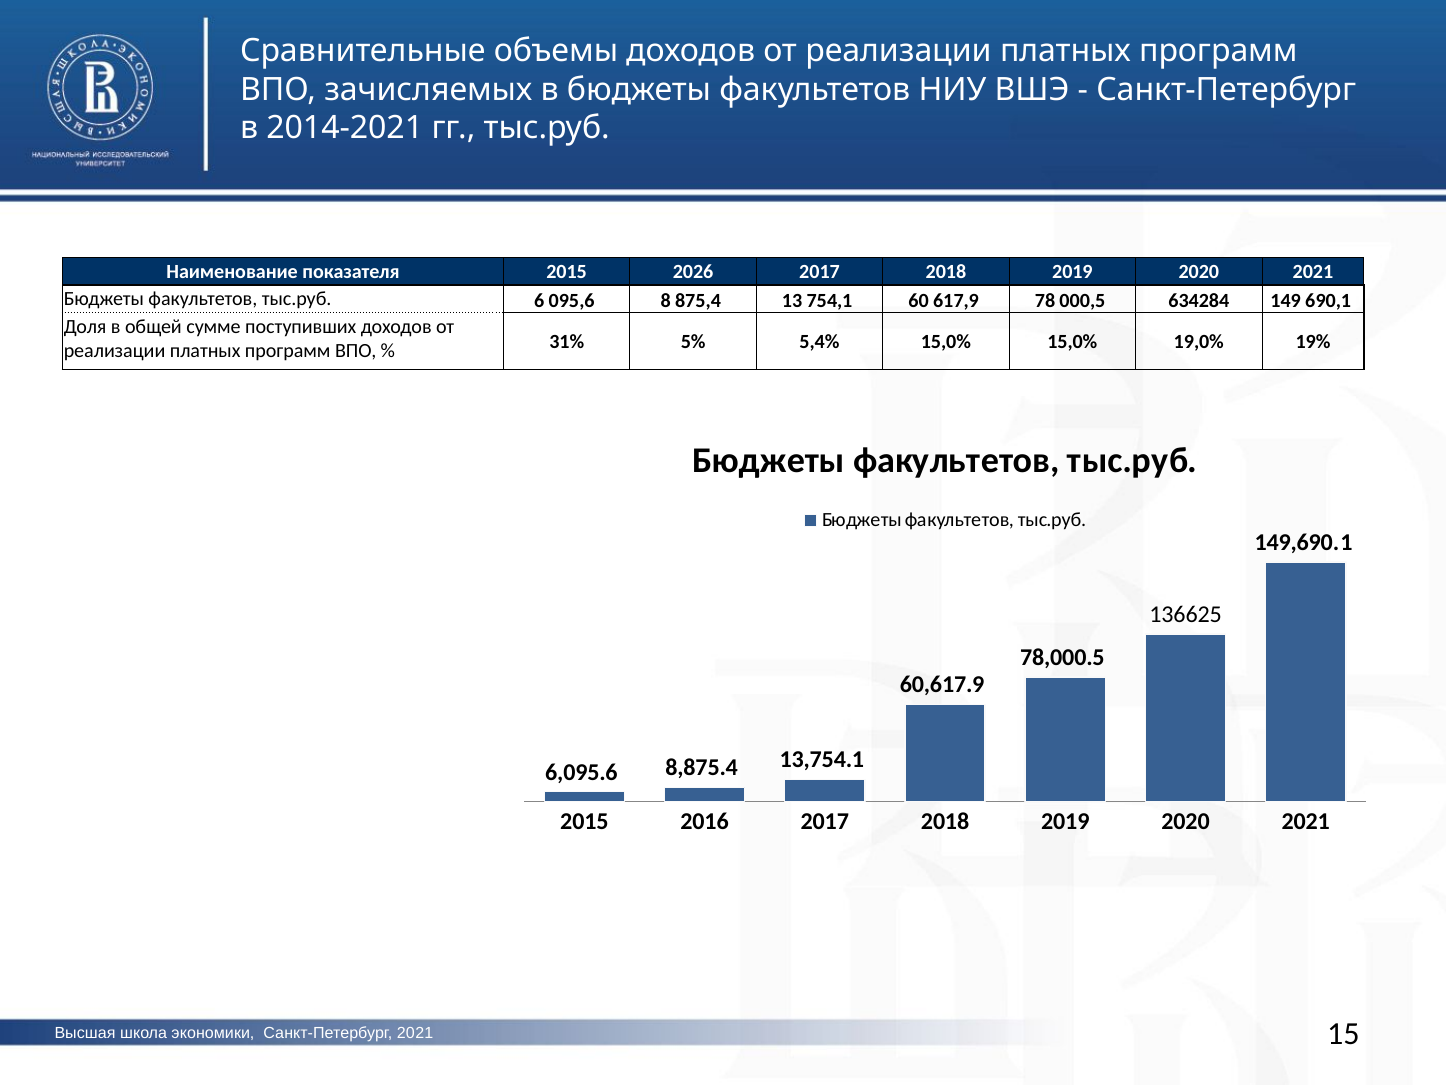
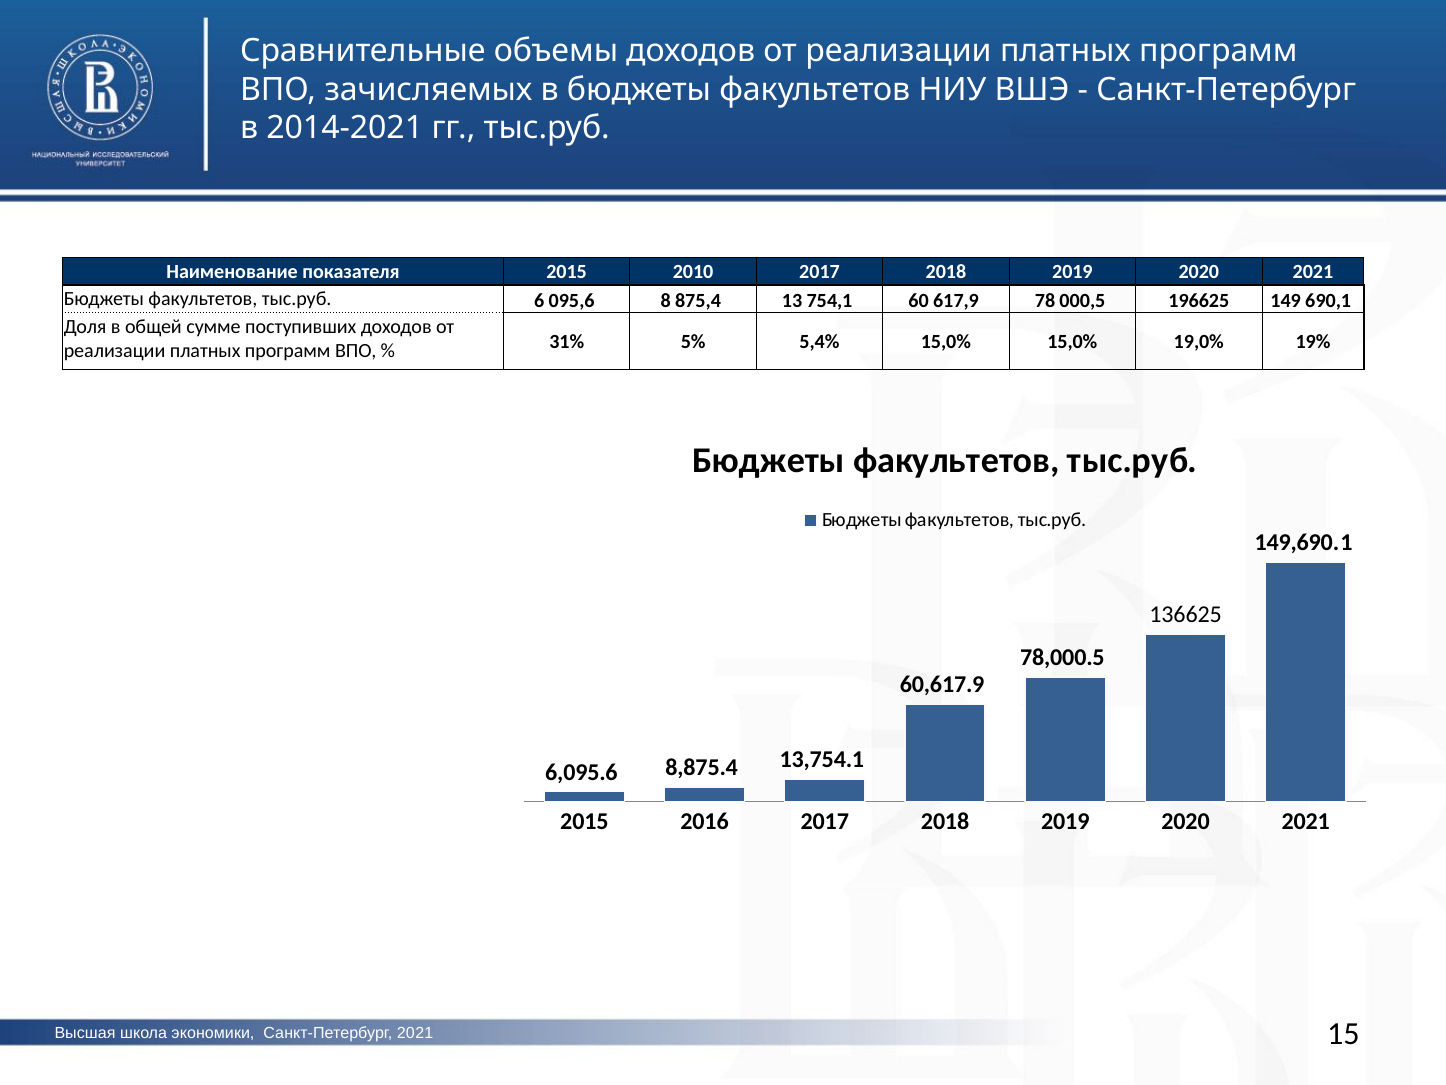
2026: 2026 -> 2010 (693, 272)
634284: 634284 -> 196625 (1199, 301)
